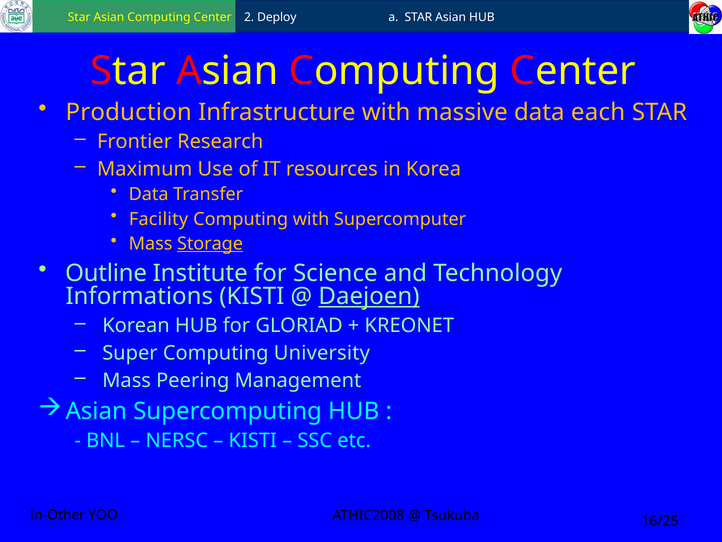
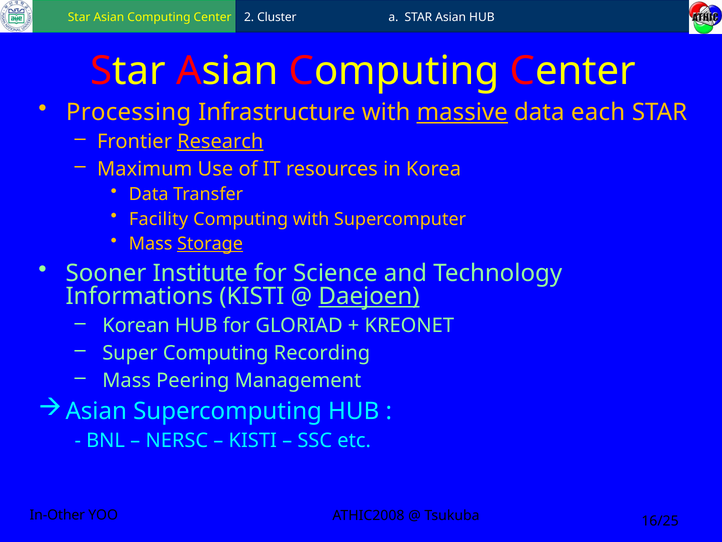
Deploy: Deploy -> Cluster (277, 17)
Production: Production -> Processing (129, 112)
massive underline: none -> present (462, 112)
Research underline: none -> present (220, 141)
Outline: Outline -> Sooner (106, 273)
University: University -> Recording (322, 353)
